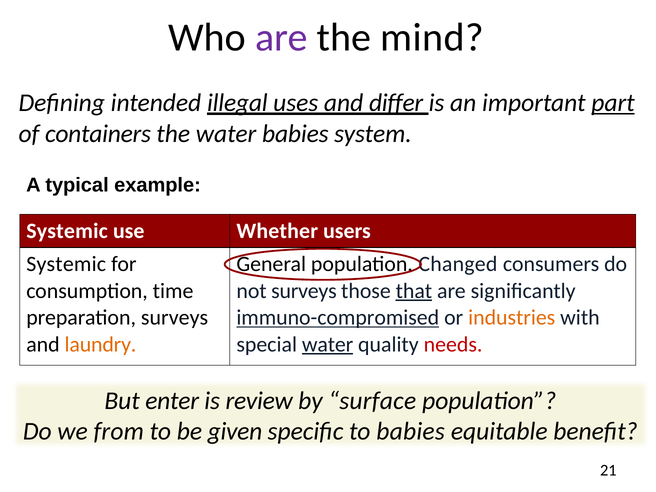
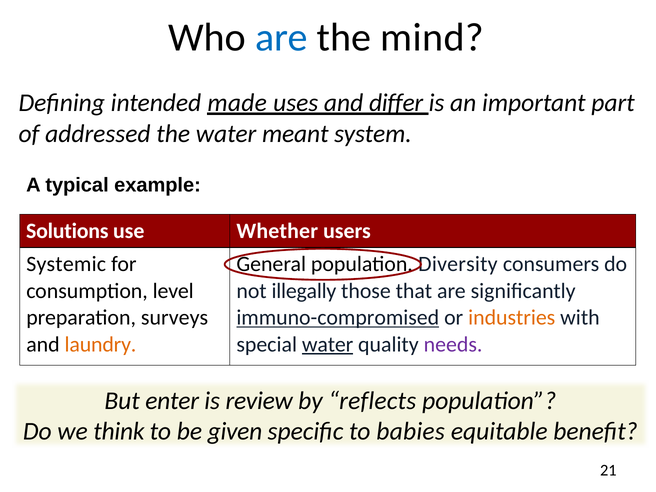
are colour: purple -> blue (281, 38)
illegal: illegal -> made (237, 103)
part underline: present -> none (613, 103)
containers: containers -> addressed (98, 134)
water babies: babies -> meant (295, 134)
Systemic: Systemic -> Solutions (67, 231)
Changed: Changed -> Diversity (458, 264)
time: time -> level (173, 291)
not surveys: surveys -> illegally (304, 291)
that underline: present -> none (414, 291)
needs colour: red -> purple (453, 344)
surface: surface -> reflects (372, 401)
from: from -> think (119, 431)
